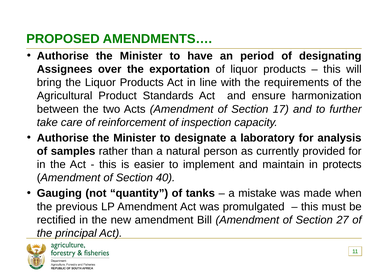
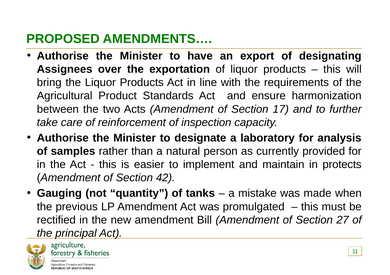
period: period -> export (257, 56)
40: 40 -> 42 (166, 178)
